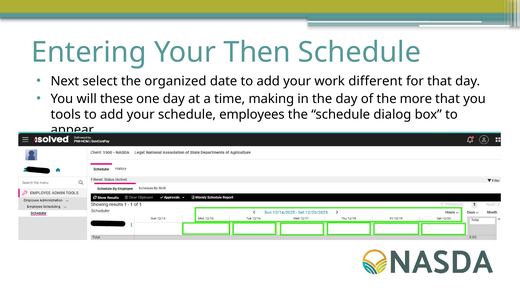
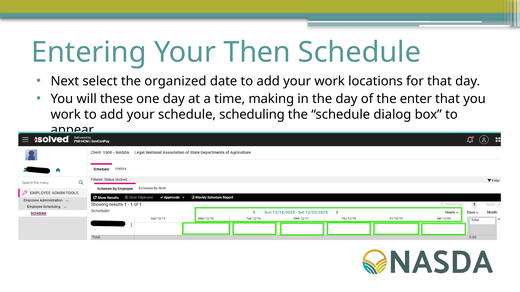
different: different -> locations (376, 81)
more: more -> enter (416, 99)
tools: tools -> work (66, 115)
employees: employees -> scheduling (252, 115)
